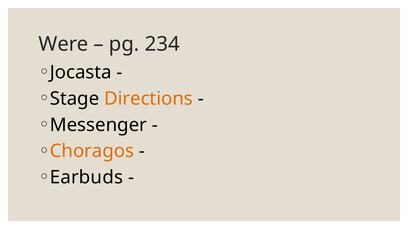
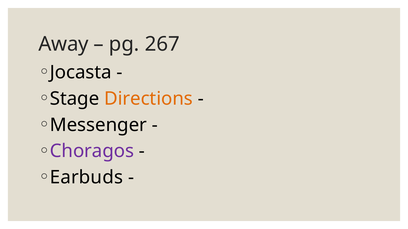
Were: Were -> Away (64, 44)
234: 234 -> 267 (162, 44)
Choragos colour: orange -> purple (92, 151)
